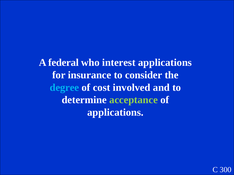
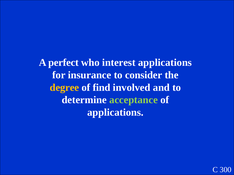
federal: federal -> perfect (63, 63)
degree colour: light blue -> yellow (64, 88)
cost: cost -> find (102, 88)
